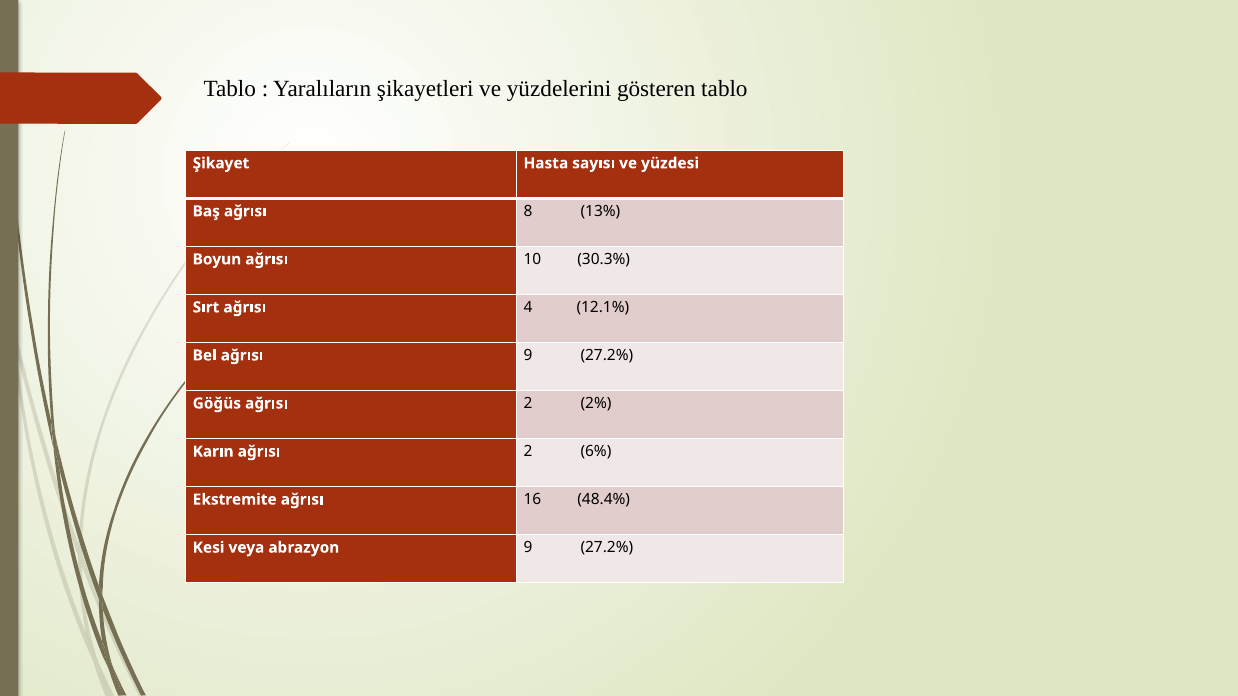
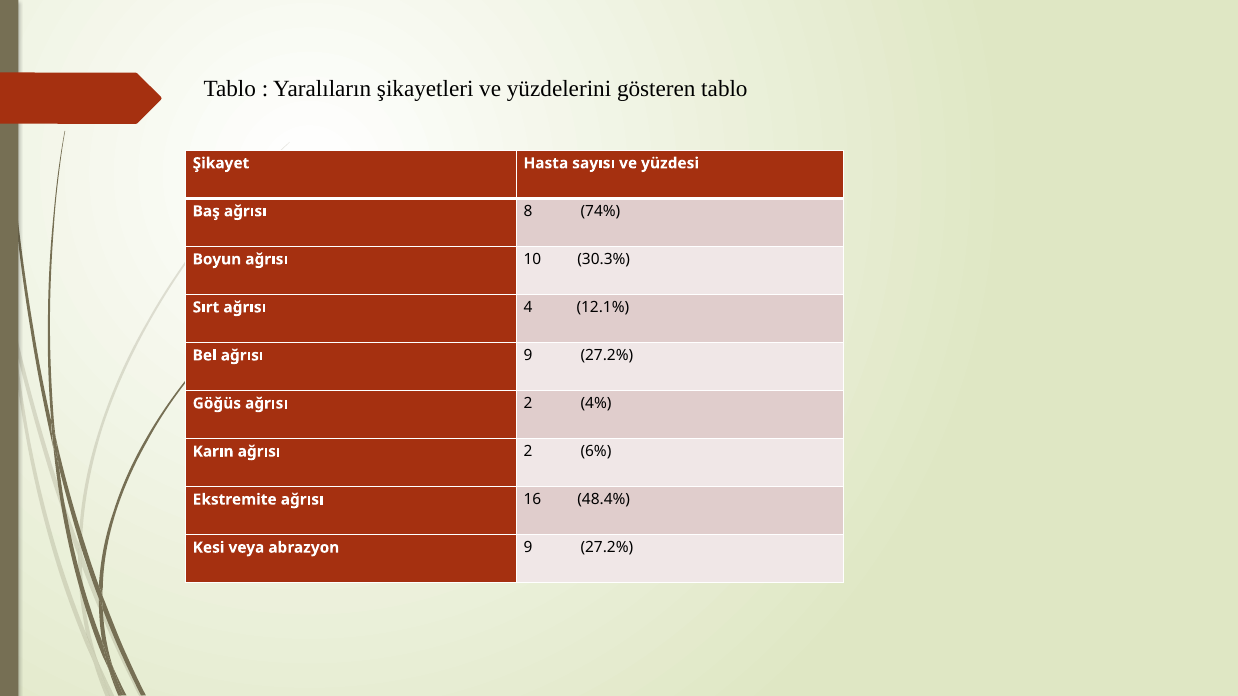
13%: 13% -> 74% (600, 211)
2%: 2% -> 4% (596, 404)
